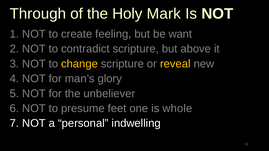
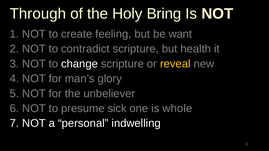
Mark: Mark -> Bring (164, 14)
above: above -> health (196, 49)
change colour: yellow -> white (79, 64)
feet: feet -> sick (117, 109)
